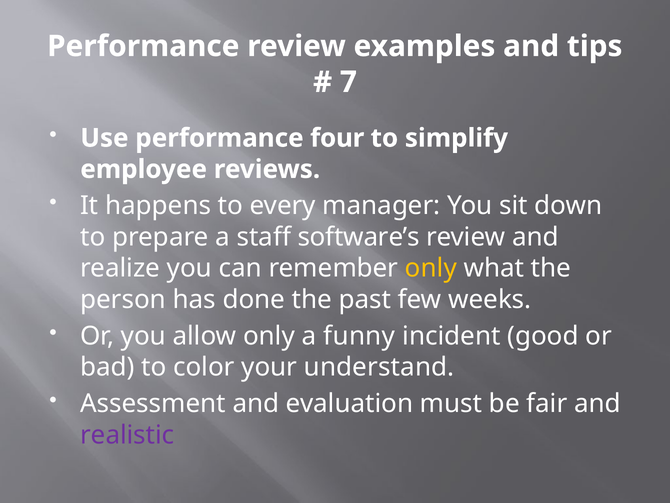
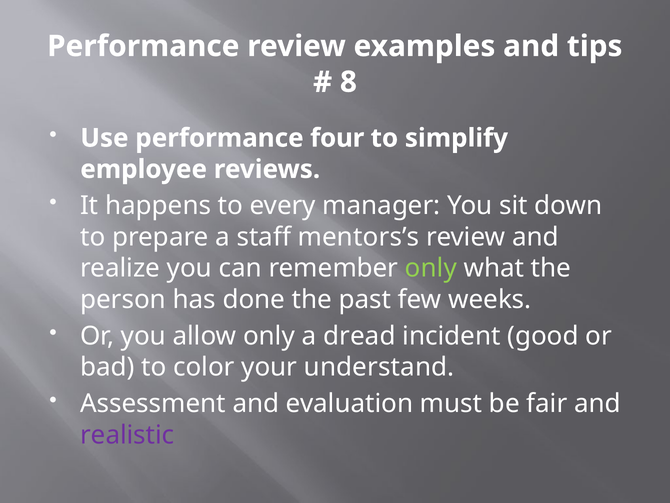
7: 7 -> 8 (348, 82)
software’s: software’s -> mentors’s (359, 237)
only colour: yellow -> light green (431, 268)
funny: funny -> dread (359, 336)
